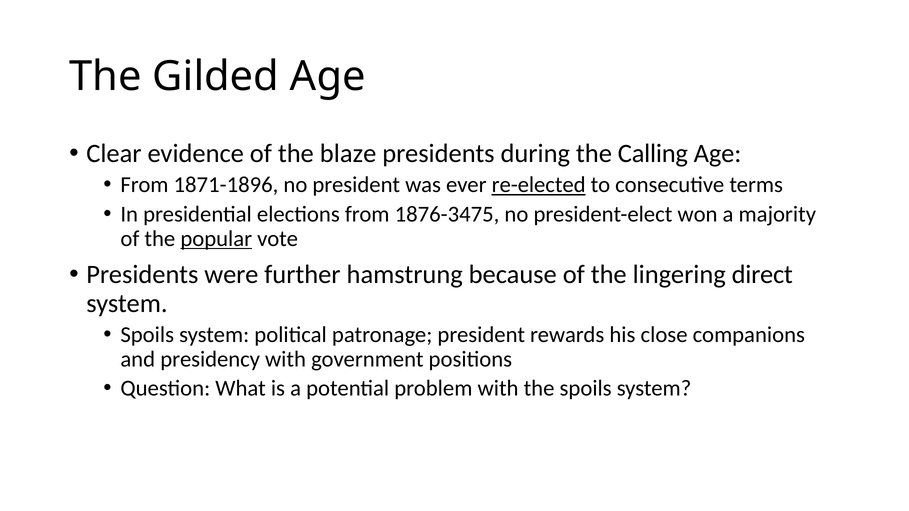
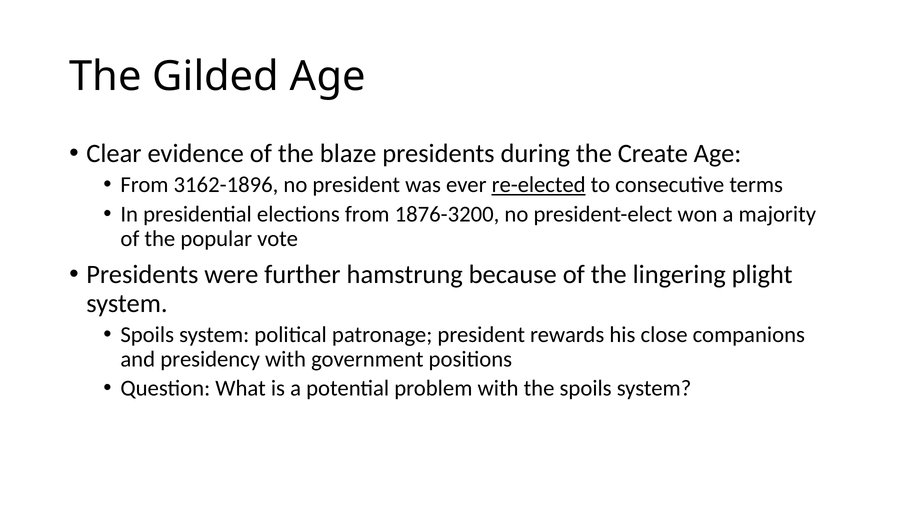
Calling: Calling -> Create (653, 154)
1871-1896: 1871-1896 -> 3162-1896 (226, 185)
1876-3475: 1876-3475 -> 1876-3200 (447, 214)
popular underline: present -> none (216, 239)
direct: direct -> plight (762, 275)
